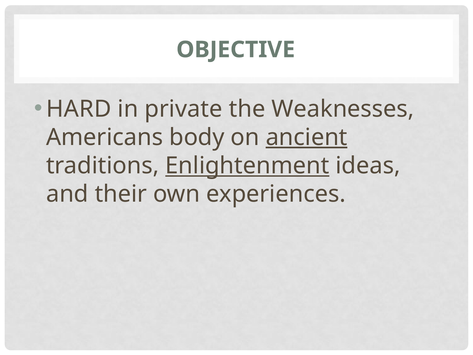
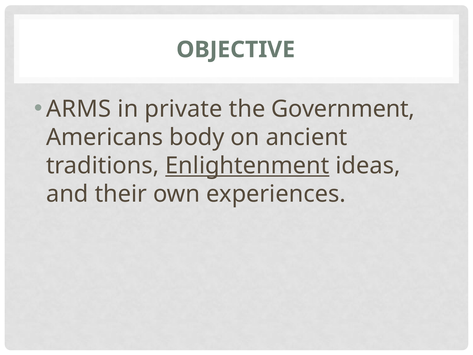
HARD: HARD -> ARMS (79, 109)
Weaknesses: Weaknesses -> Government (343, 109)
ancient underline: present -> none (307, 137)
